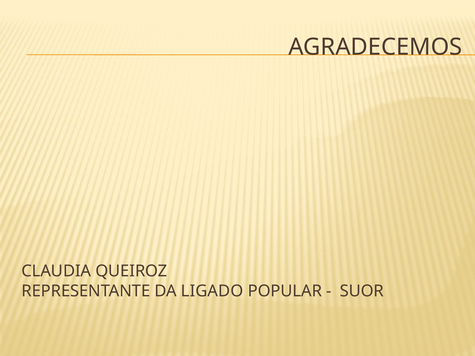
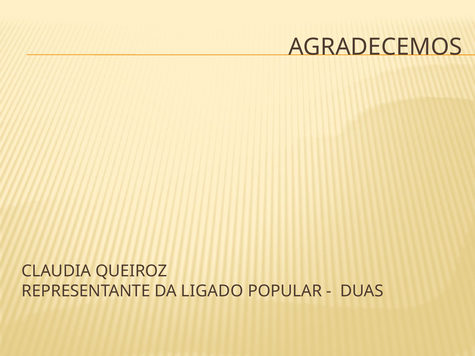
SUOR: SUOR -> DUAS (362, 291)
